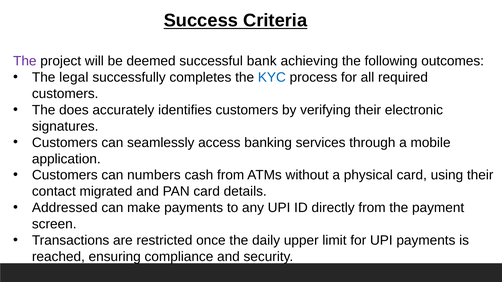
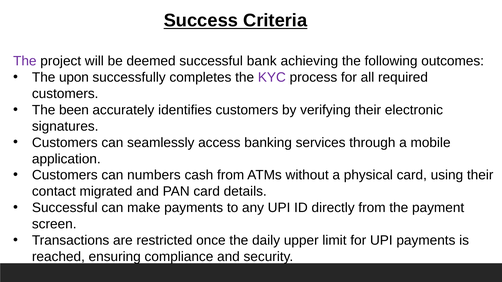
legal: legal -> upon (74, 78)
KYC colour: blue -> purple (272, 78)
does: does -> been (74, 110)
Addressed: Addressed -> Successful (65, 208)
